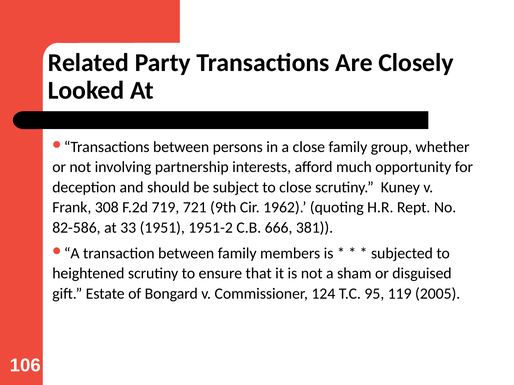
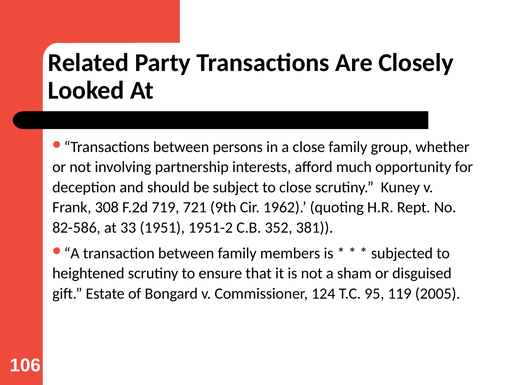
666: 666 -> 352 (279, 228)
